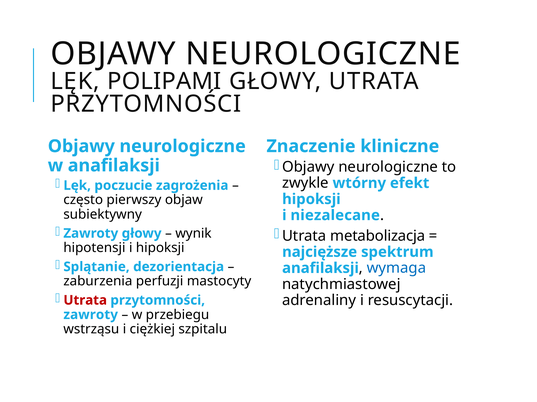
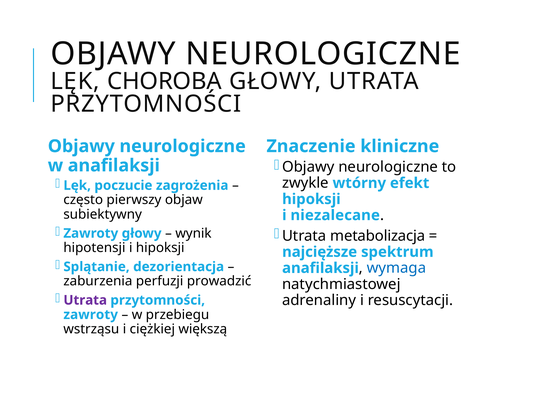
POLIPAMI: POLIPAMI -> CHOROBA (164, 81)
mastocyty: mastocyty -> prowadzić (219, 282)
Utrata colour: red -> purple (85, 301)
szpitalu: szpitalu -> większą (203, 330)
